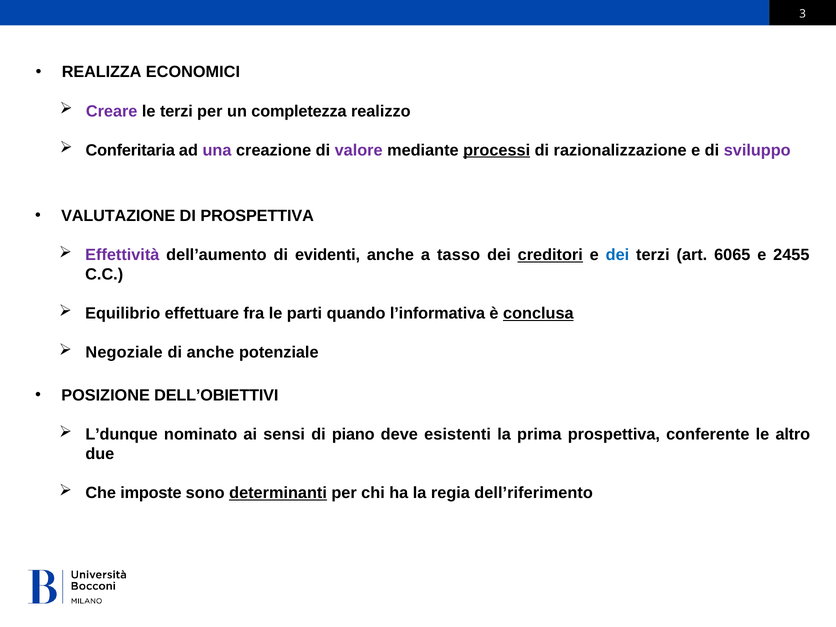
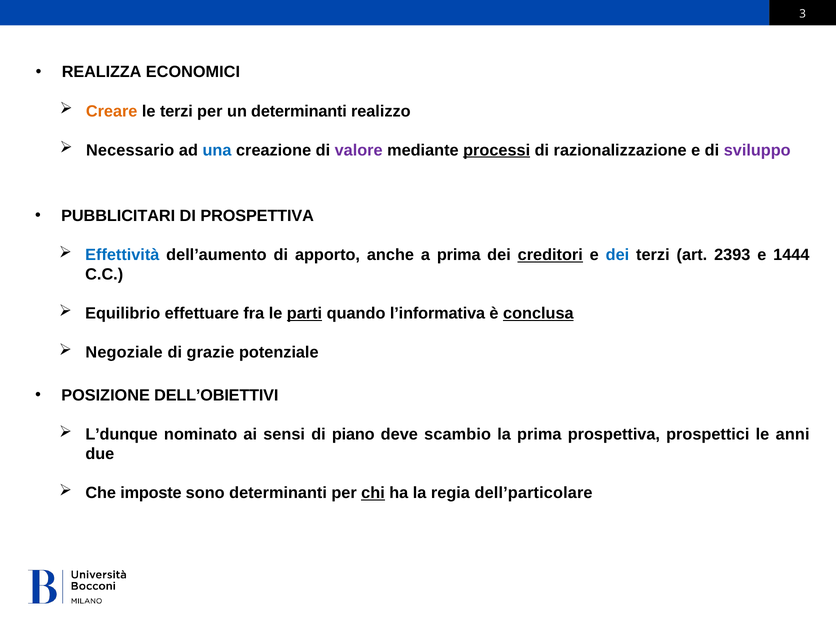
Creare colour: purple -> orange (112, 111)
un completezza: completezza -> determinanti (299, 111)
Conferitaria: Conferitaria -> Necessario (130, 150)
una colour: purple -> blue (217, 150)
VALUTAZIONE: VALUTAZIONE -> PUBBLICITARI (118, 216)
Effettività colour: purple -> blue (122, 255)
evidenti: evidenti -> apporto (328, 255)
a tasso: tasso -> prima (459, 255)
6065: 6065 -> 2393 (732, 255)
2455: 2455 -> 1444 (791, 255)
parti underline: none -> present (304, 313)
di anche: anche -> grazie (210, 353)
esistenti: esistenti -> scambio (458, 434)
conferente: conferente -> prospettici (708, 434)
altro: altro -> anni (793, 434)
determinanti underline: present -> none (278, 493)
chi underline: none -> present (373, 493)
dell’riferimento: dell’riferimento -> dell’particolare (534, 493)
